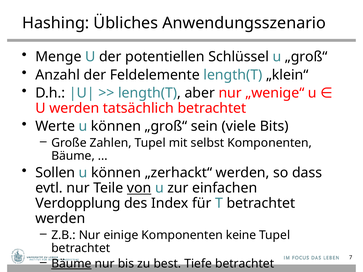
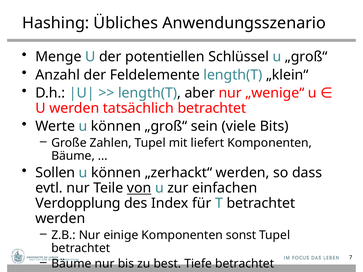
selbst: selbst -> liefert (208, 143)
Komponenten keine: keine -> sonst (241, 235)
Bäume underline: present -> none (71, 264)
